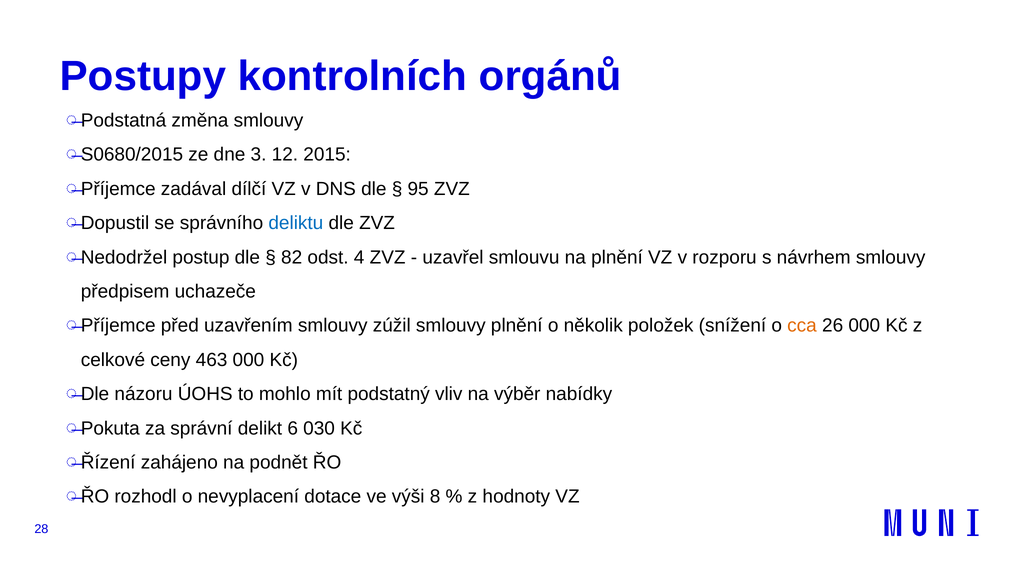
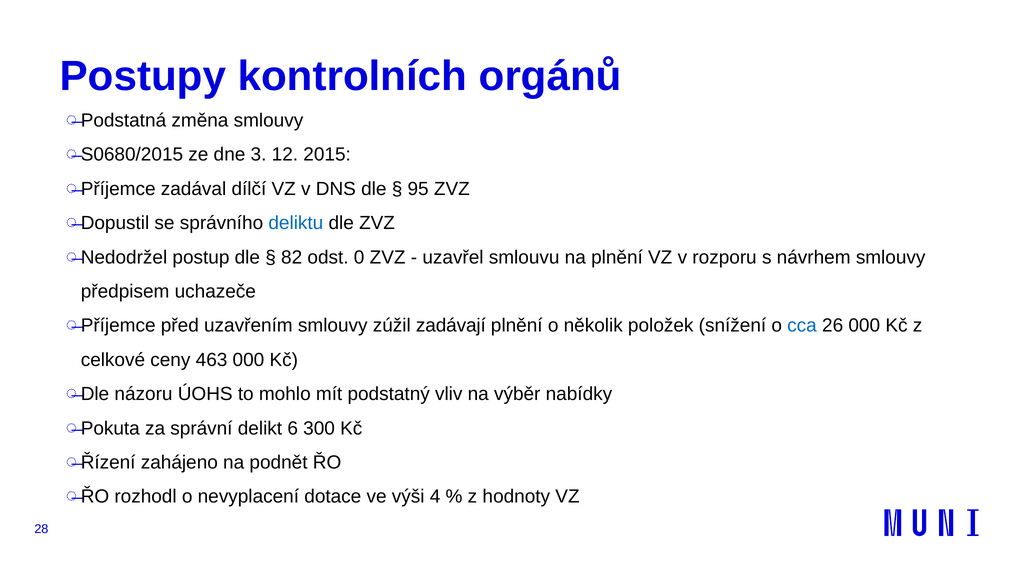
4: 4 -> 0 (359, 257)
zúžil smlouvy: smlouvy -> zadávají (451, 326)
cca colour: orange -> blue (802, 326)
030: 030 -> 300 (319, 428)
8: 8 -> 4 (435, 497)
